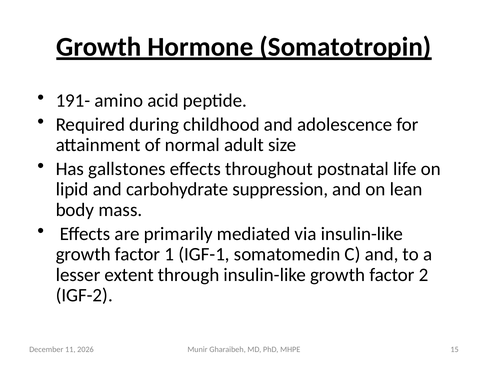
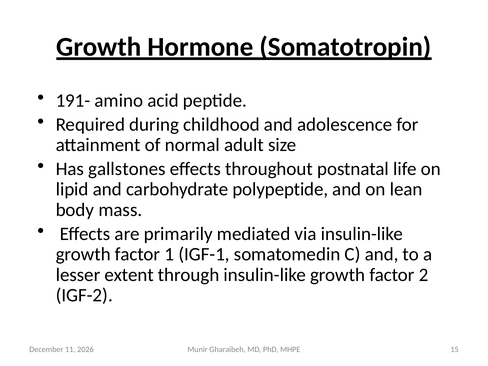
suppression: suppression -> polypeptide (280, 189)
